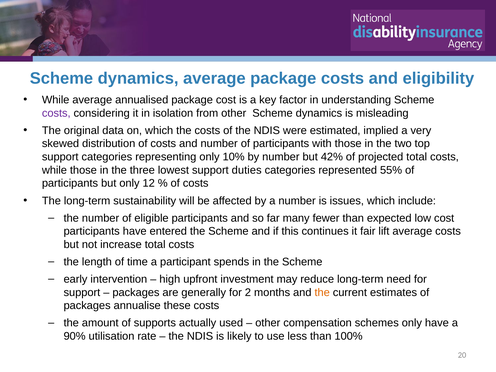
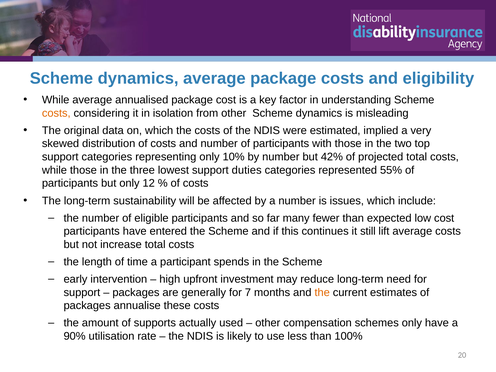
costs colour: purple -> orange (56, 113)
fair: fair -> still (368, 231)
2: 2 -> 7 (248, 292)
